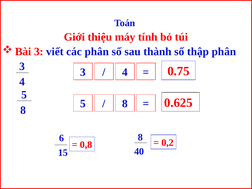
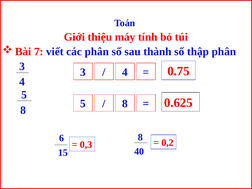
Bài 3: 3 -> 7 (39, 52)
0,8: 0,8 -> 0,3 (86, 145)
